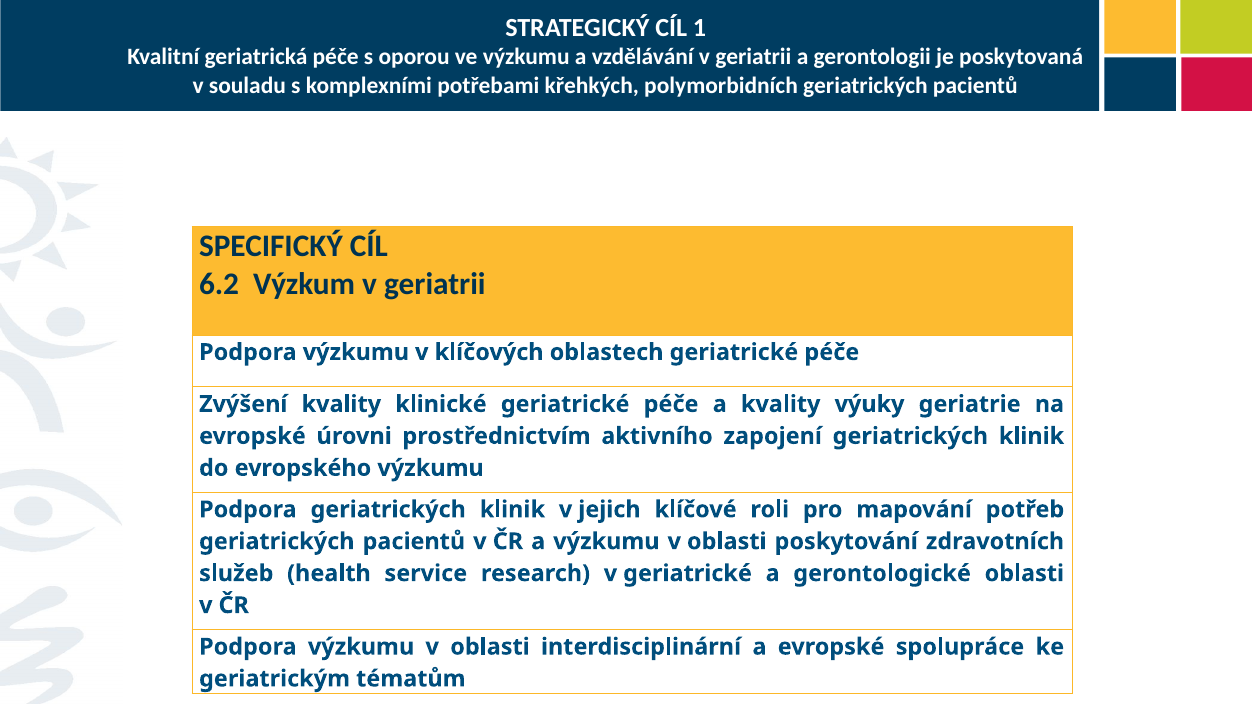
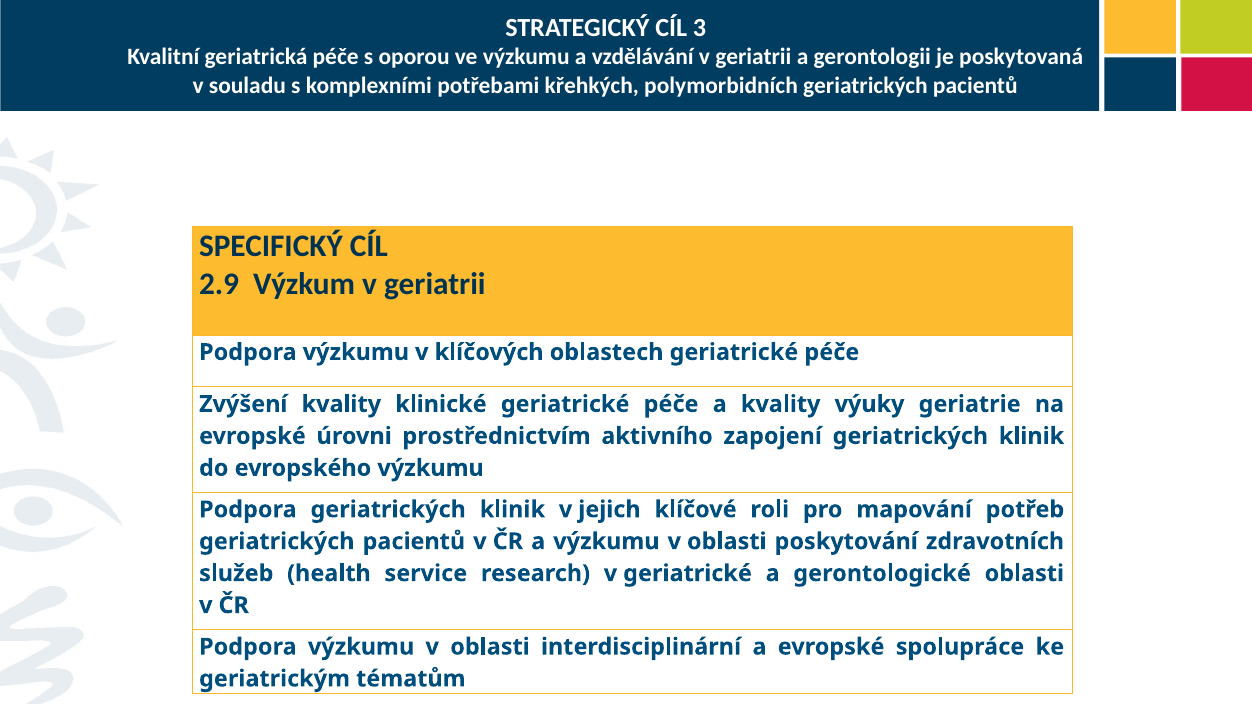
1: 1 -> 3 (700, 28)
6.2: 6.2 -> 2.9 (219, 284)
